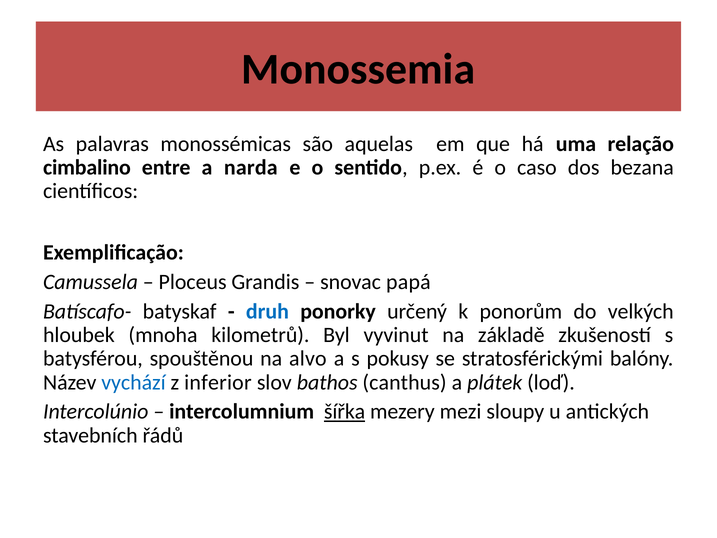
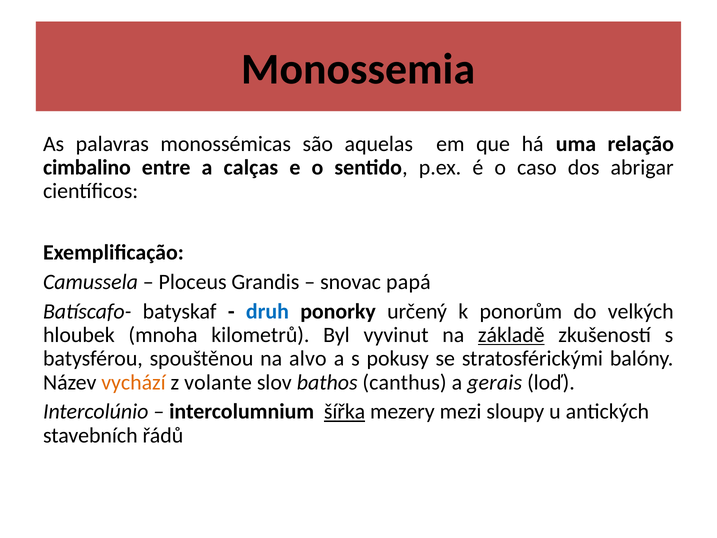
narda: narda -> calças (251, 167)
bezana: bezana -> abrigar (642, 167)
základě underline: none -> present (511, 335)
vychází colour: blue -> orange (133, 382)
inferior: inferior -> volante (218, 382)
plátek: plátek -> gerais (495, 382)
